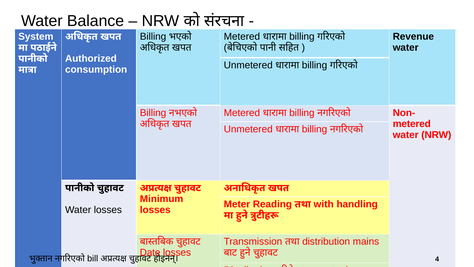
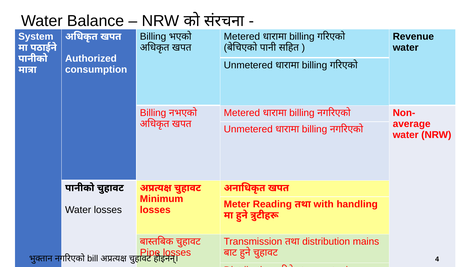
metered: metered -> average (412, 124)
Date: Date -> Pipe (150, 252)
